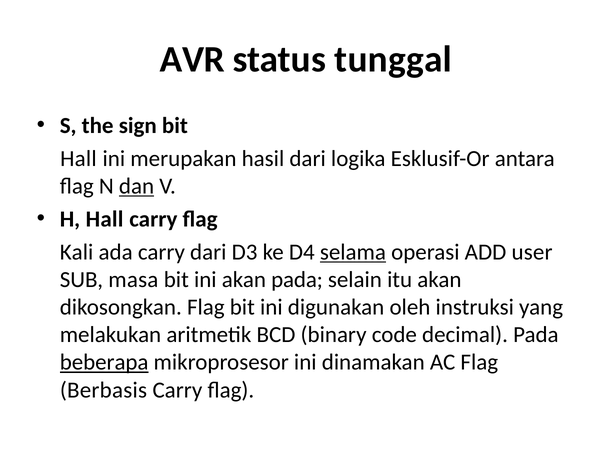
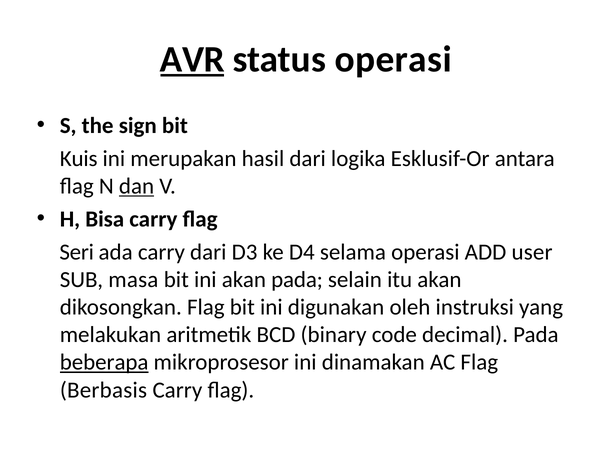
AVR underline: none -> present (192, 59)
status tunggal: tunggal -> operasi (393, 59)
Hall: Hall -> Kuis (79, 159)
H Hall: Hall -> Bisa (105, 219)
Kali: Kali -> Seri (77, 253)
selama underline: present -> none (353, 253)
